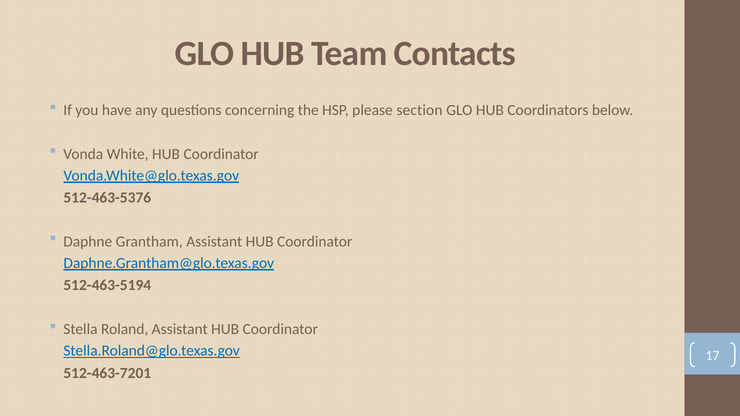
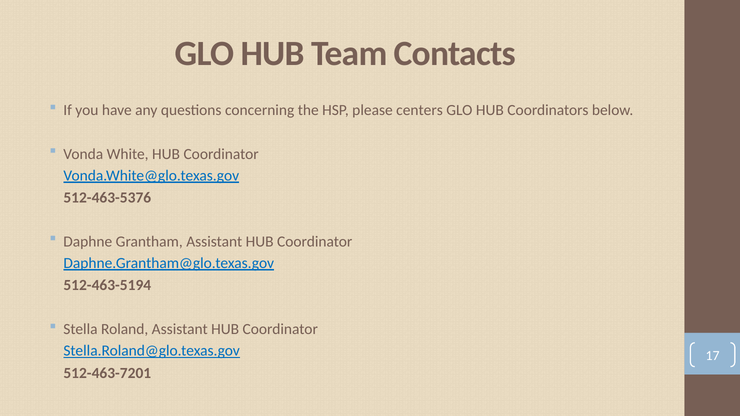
section: section -> centers (420, 110)
